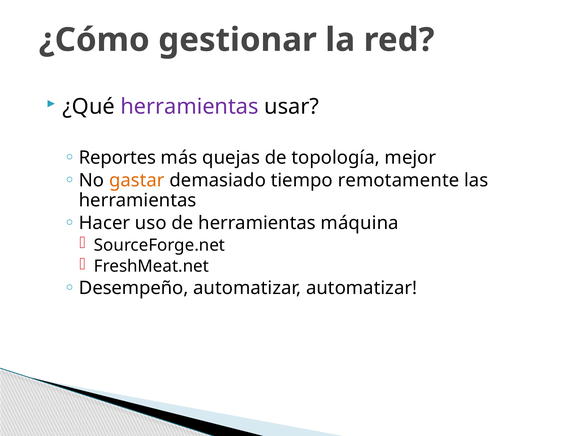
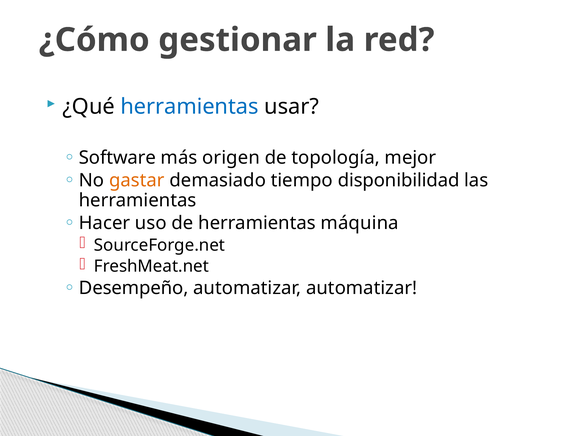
herramientas colour: purple -> blue (190, 107)
Reportes: Reportes -> Software (117, 158)
quejas: quejas -> origen (231, 158)
remotamente: remotamente -> disponibilidad (399, 181)
